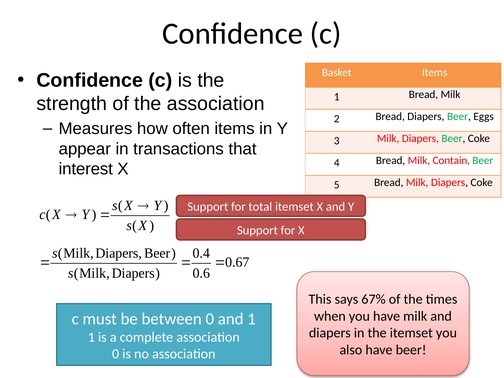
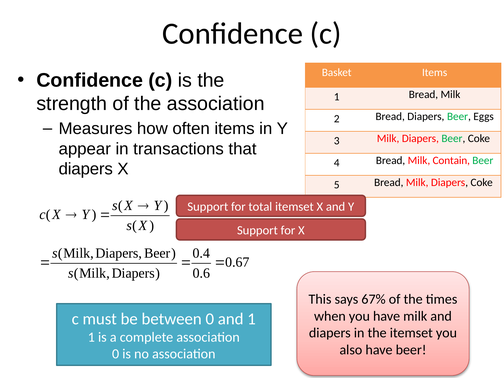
interest: interest -> diapers (86, 169)
